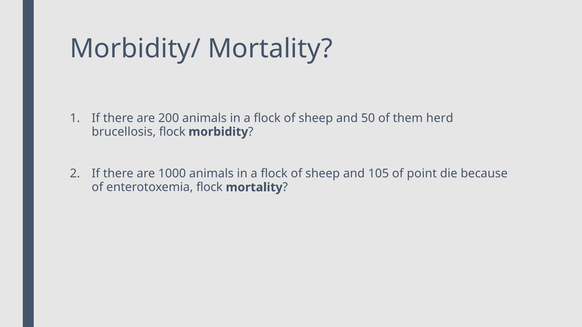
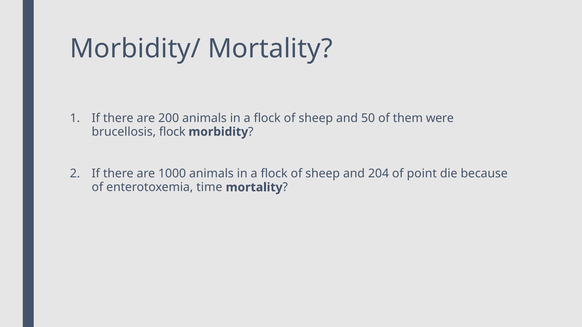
herd: herd -> were (440, 118)
105: 105 -> 204 (379, 174)
enterotoxemia flock: flock -> time (209, 188)
